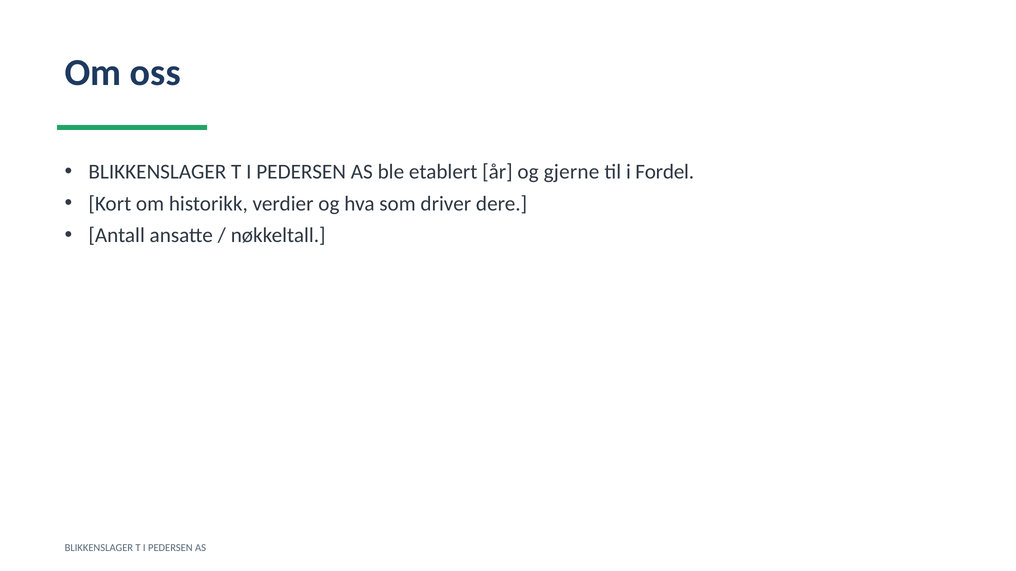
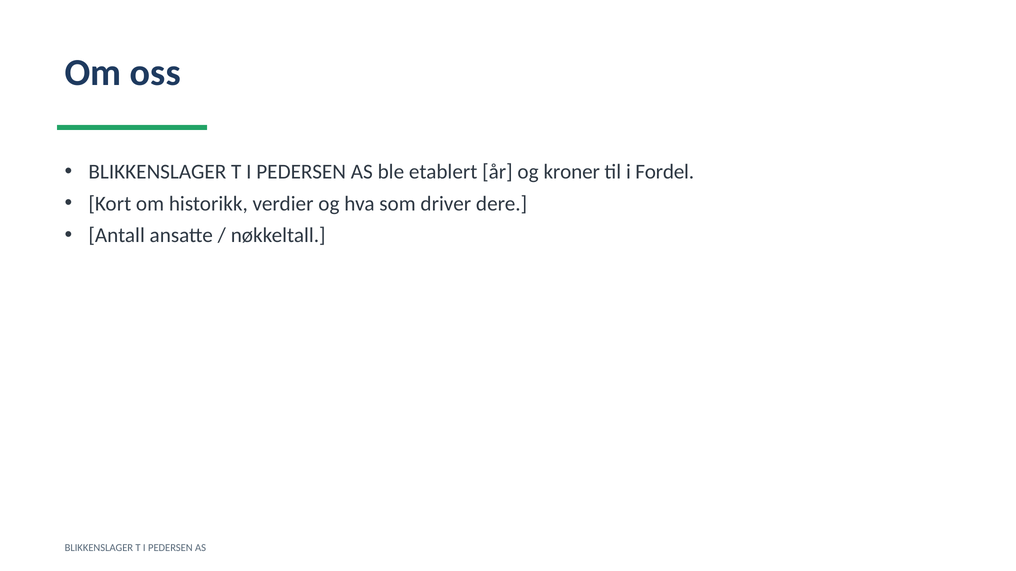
gjerne: gjerne -> kroner (572, 172)
